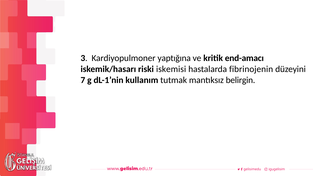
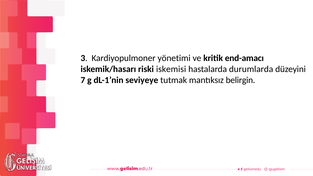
yaptığına: yaptığına -> yönetimi (174, 58)
fibrinojenin: fibrinojenin -> durumlarda (251, 69)
kullanım: kullanım -> seviyeye (142, 80)
